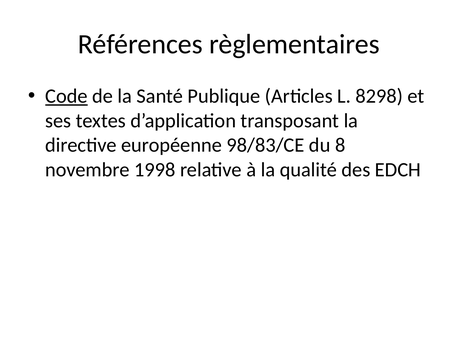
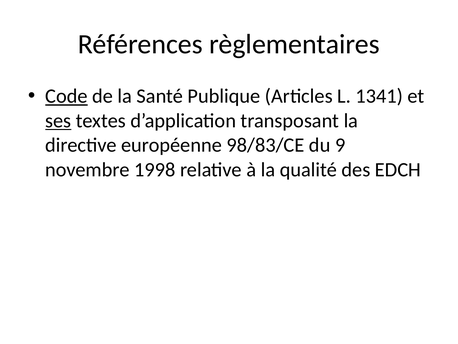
8298: 8298 -> 1341 (379, 96)
ses underline: none -> present (58, 121)
8: 8 -> 9 (340, 145)
